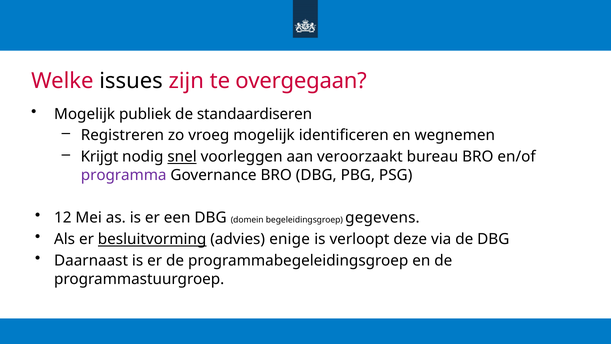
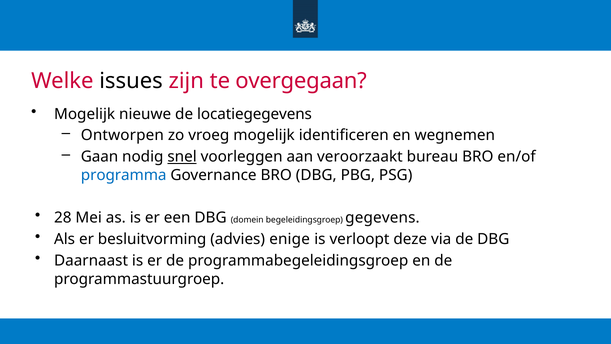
publiek: publiek -> nieuwe (145, 114)
standaardiseren: standaardiseren -> locatiegegevens (255, 114)
Registreren: Registreren -> Ontworpen (122, 135)
Krijgt: Krijgt -> Gaan (100, 157)
programma colour: purple -> blue (124, 175)
12: 12 -> 28 (63, 218)
besluitvorming underline: present -> none (152, 239)
